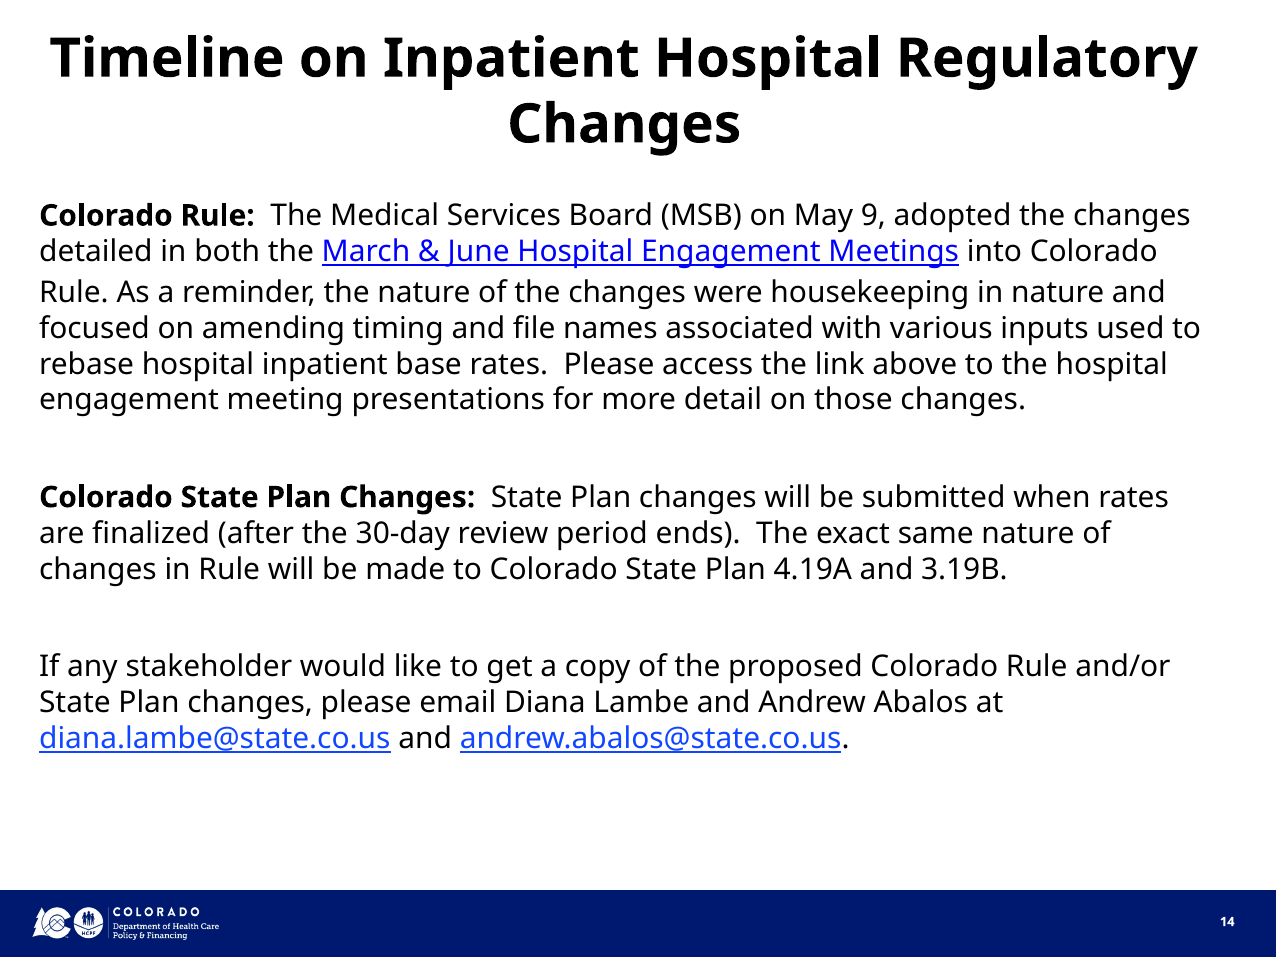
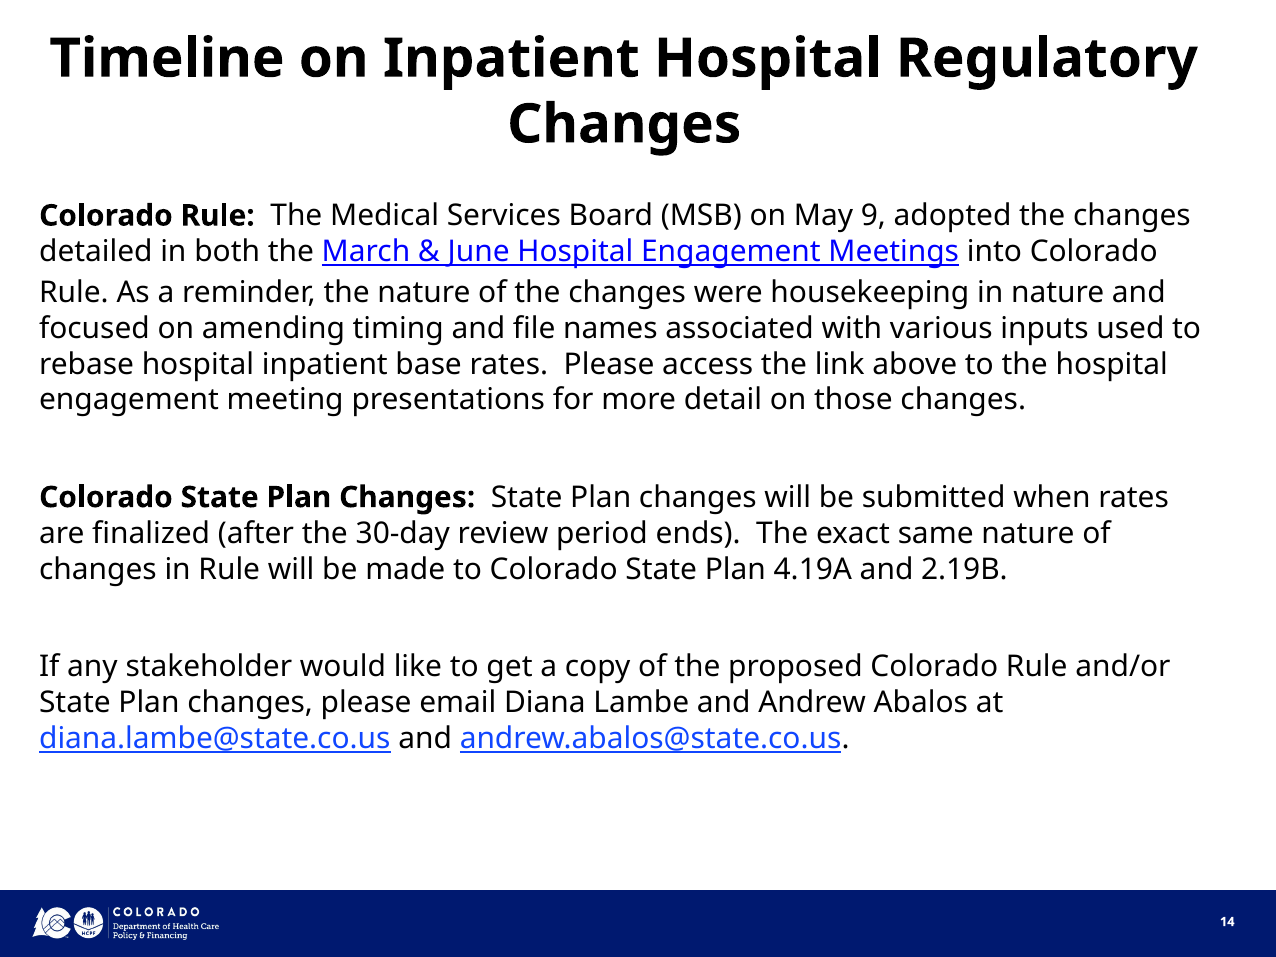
3.19B: 3.19B -> 2.19B (964, 569)
